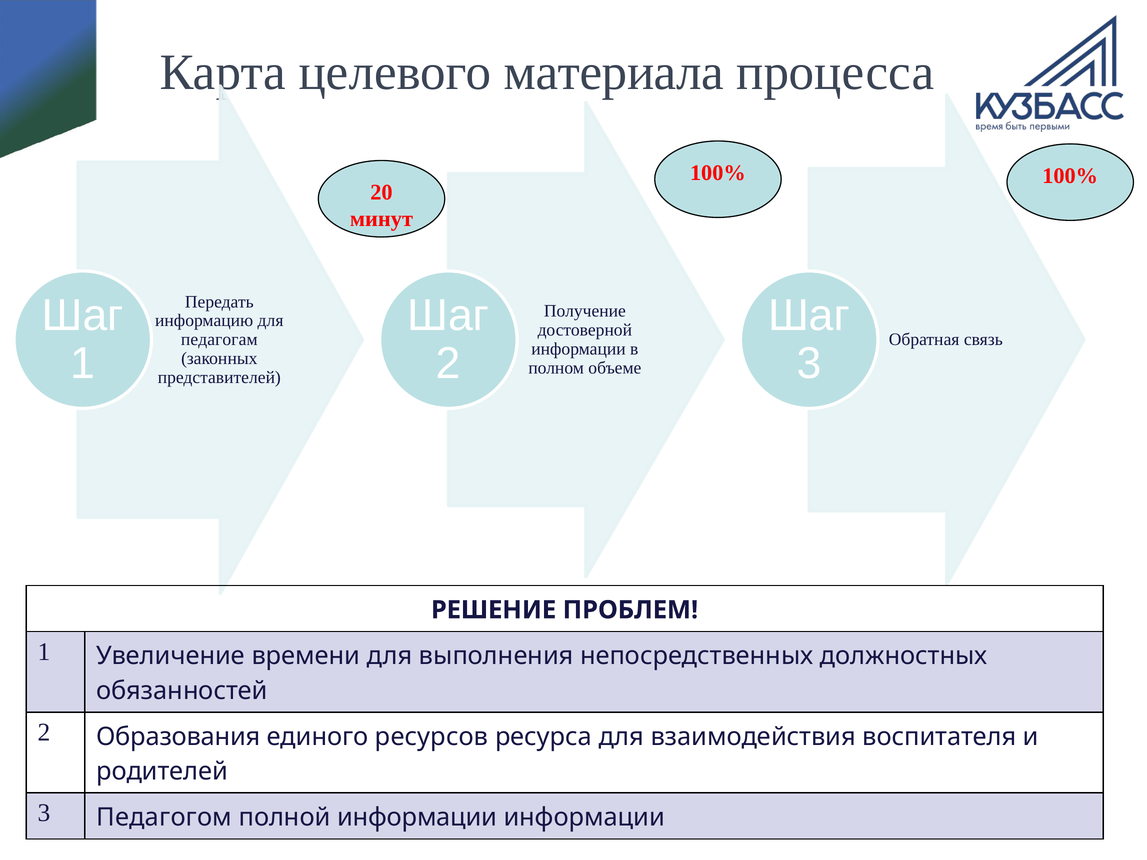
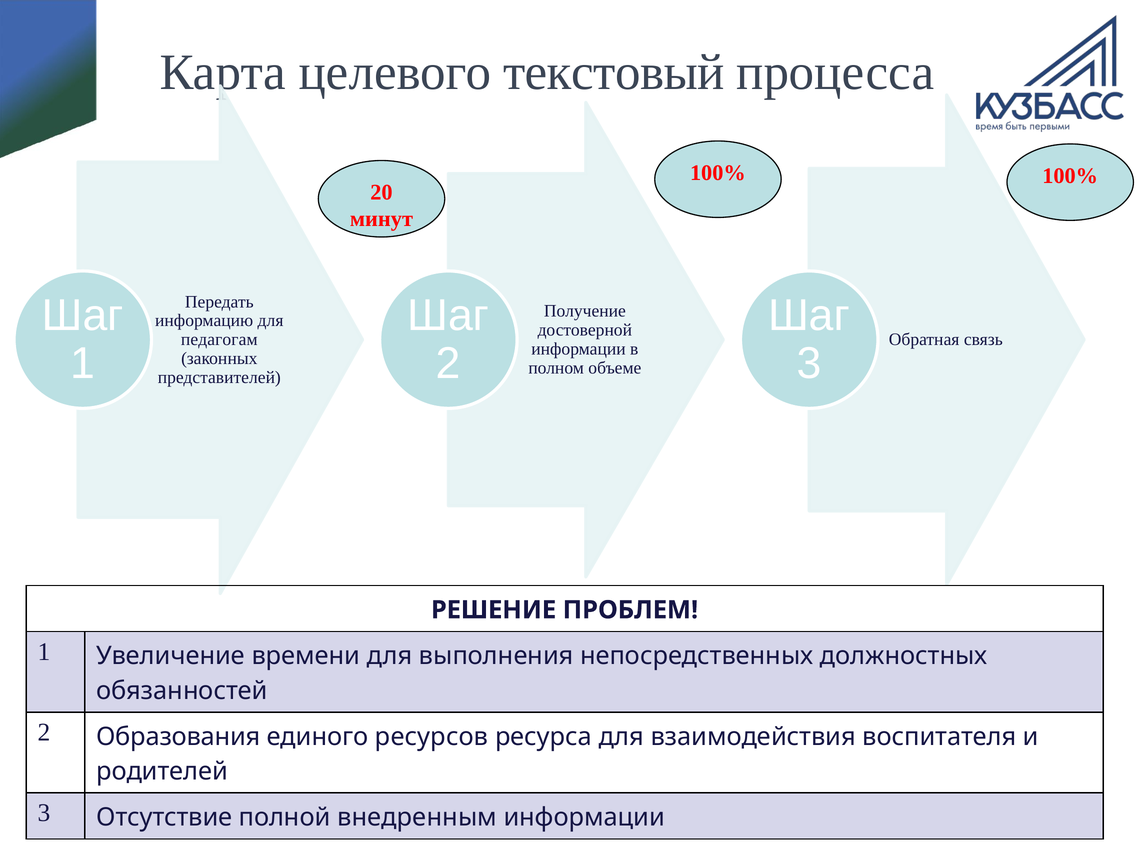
материала: материала -> текстовый (614, 72)
Педагогом: Педагогом -> Отсутствие (164, 818)
полной информации: информации -> внедренным (417, 818)
